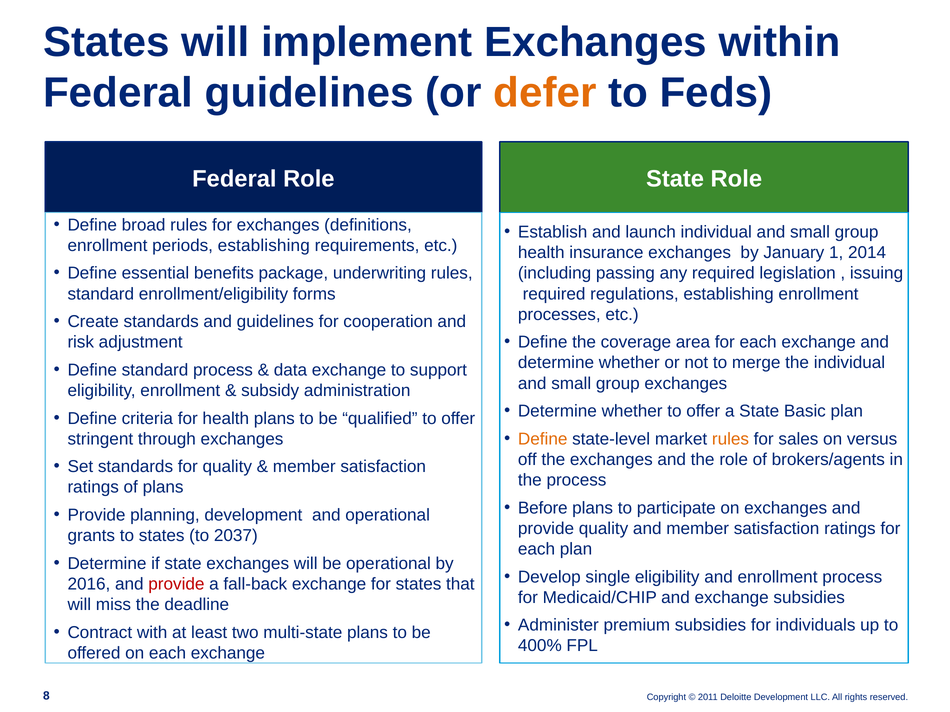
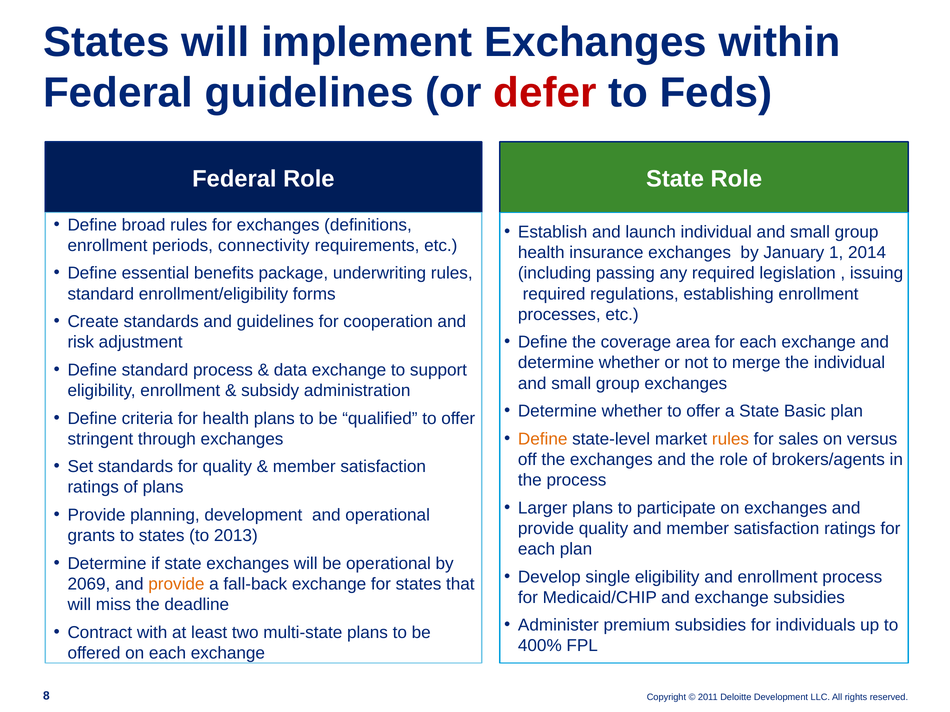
defer colour: orange -> red (545, 93)
periods establishing: establishing -> connectivity (264, 246)
Before: Before -> Larger (543, 508)
2037: 2037 -> 2013 (236, 536)
2016: 2016 -> 2069 (89, 584)
provide colour: red -> orange (176, 584)
